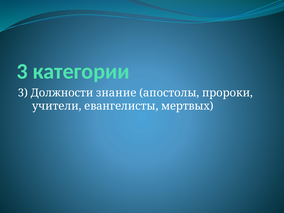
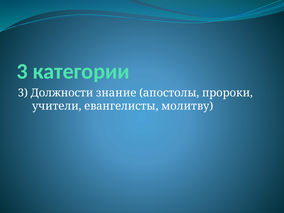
мертвых: мертвых -> молитву (187, 106)
